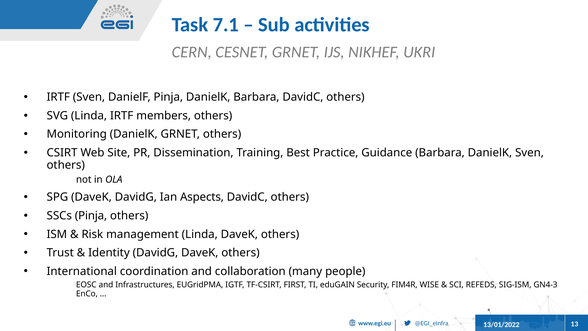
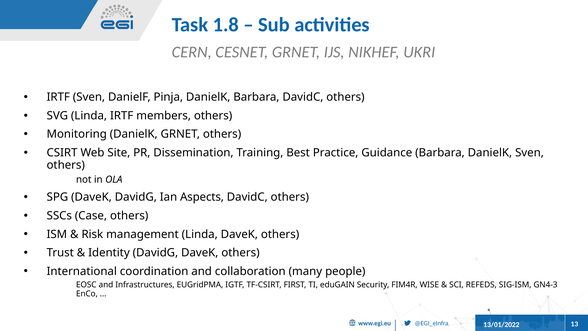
7.1: 7.1 -> 1.8 (226, 25)
SSCs Pinja: Pinja -> Case (91, 216)
